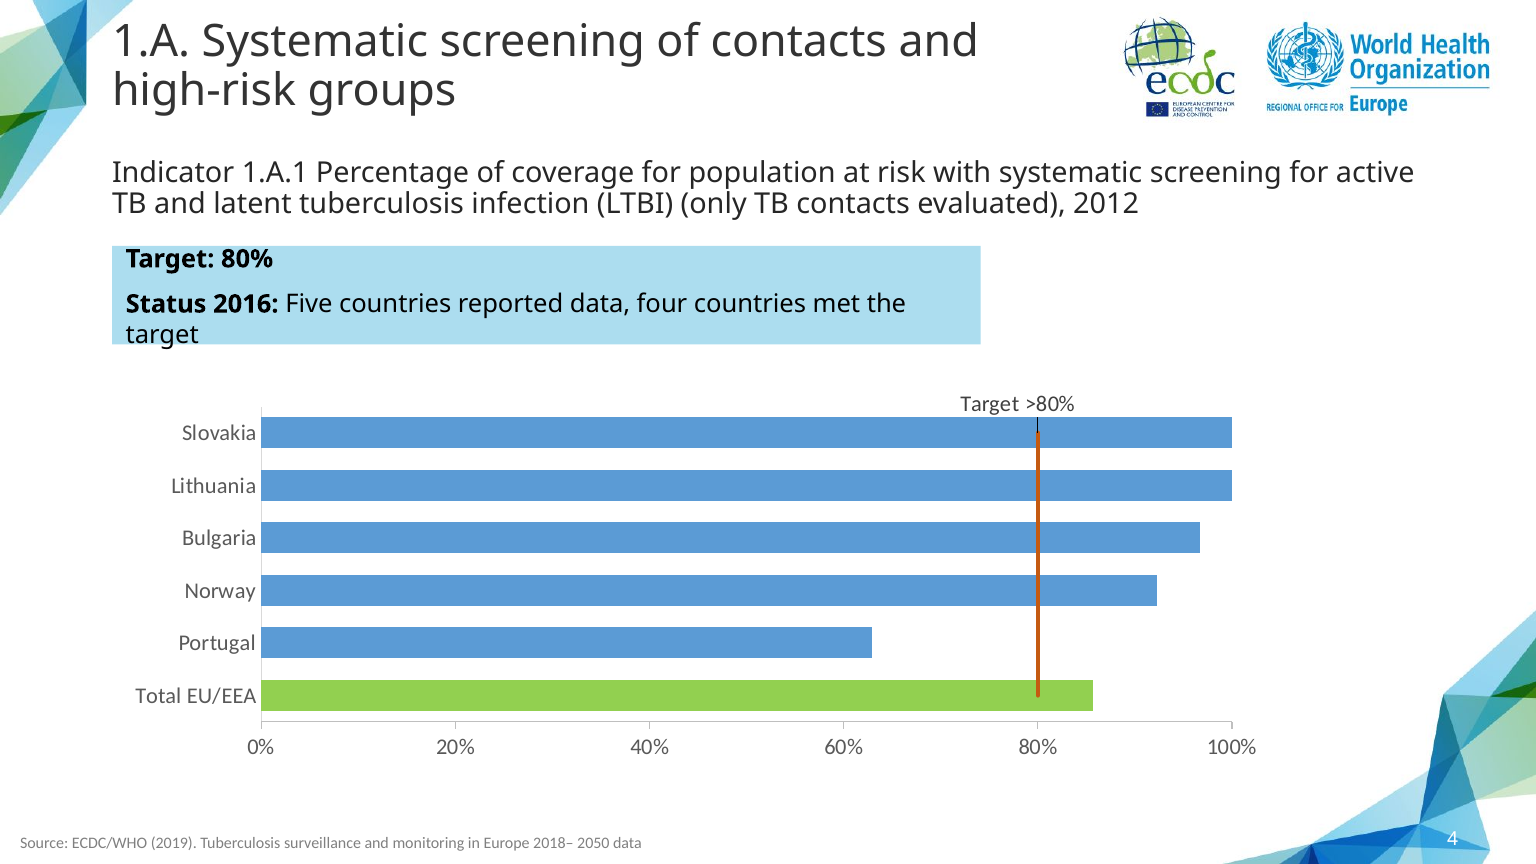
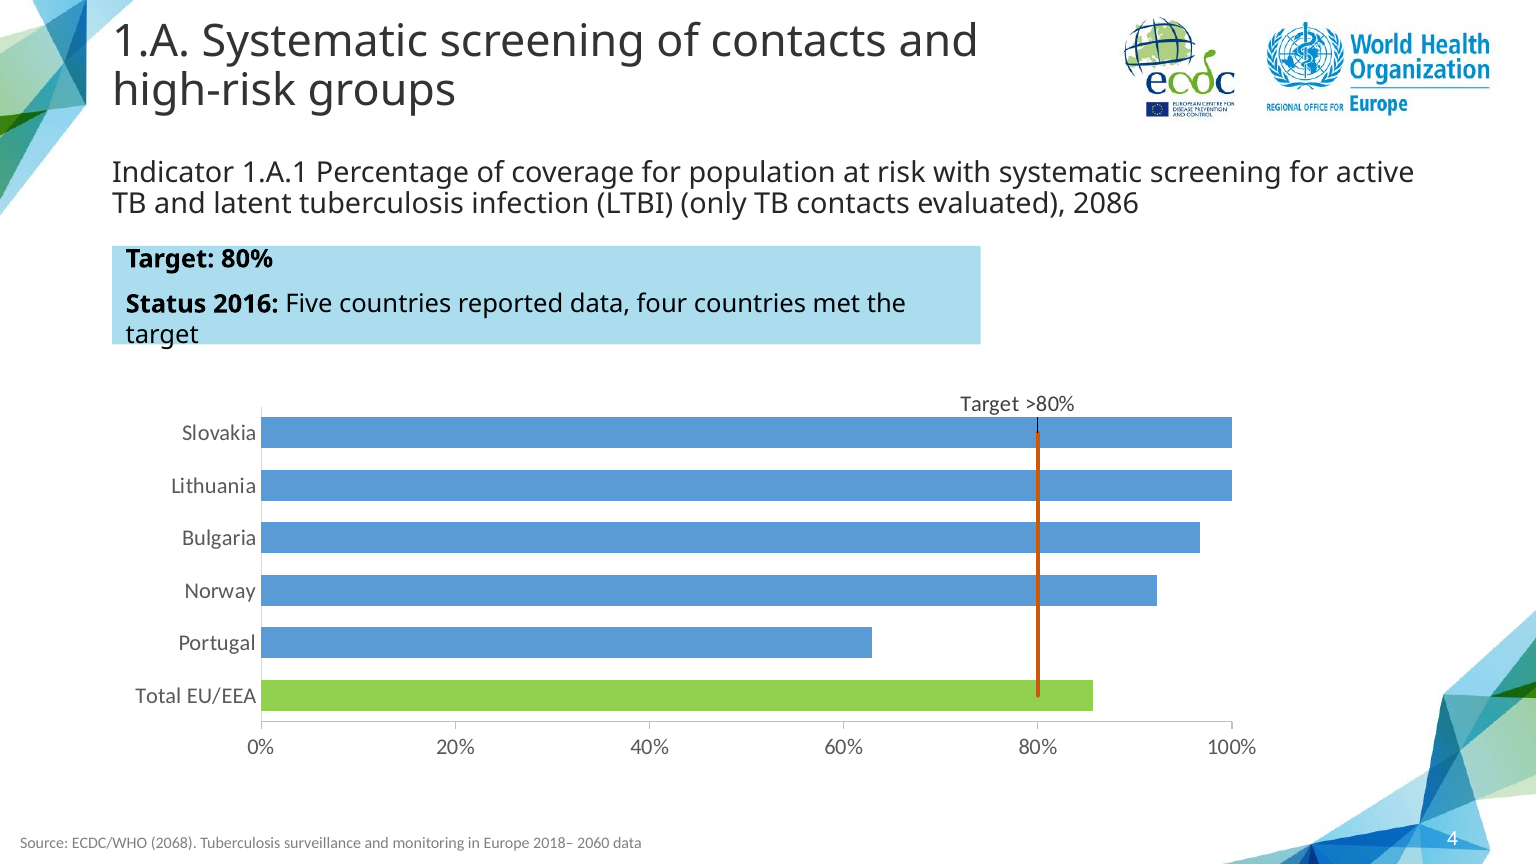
2012: 2012 -> 2086 (1106, 204)
2019: 2019 -> 2068 (174, 843)
2050: 2050 -> 2060 (593, 843)
